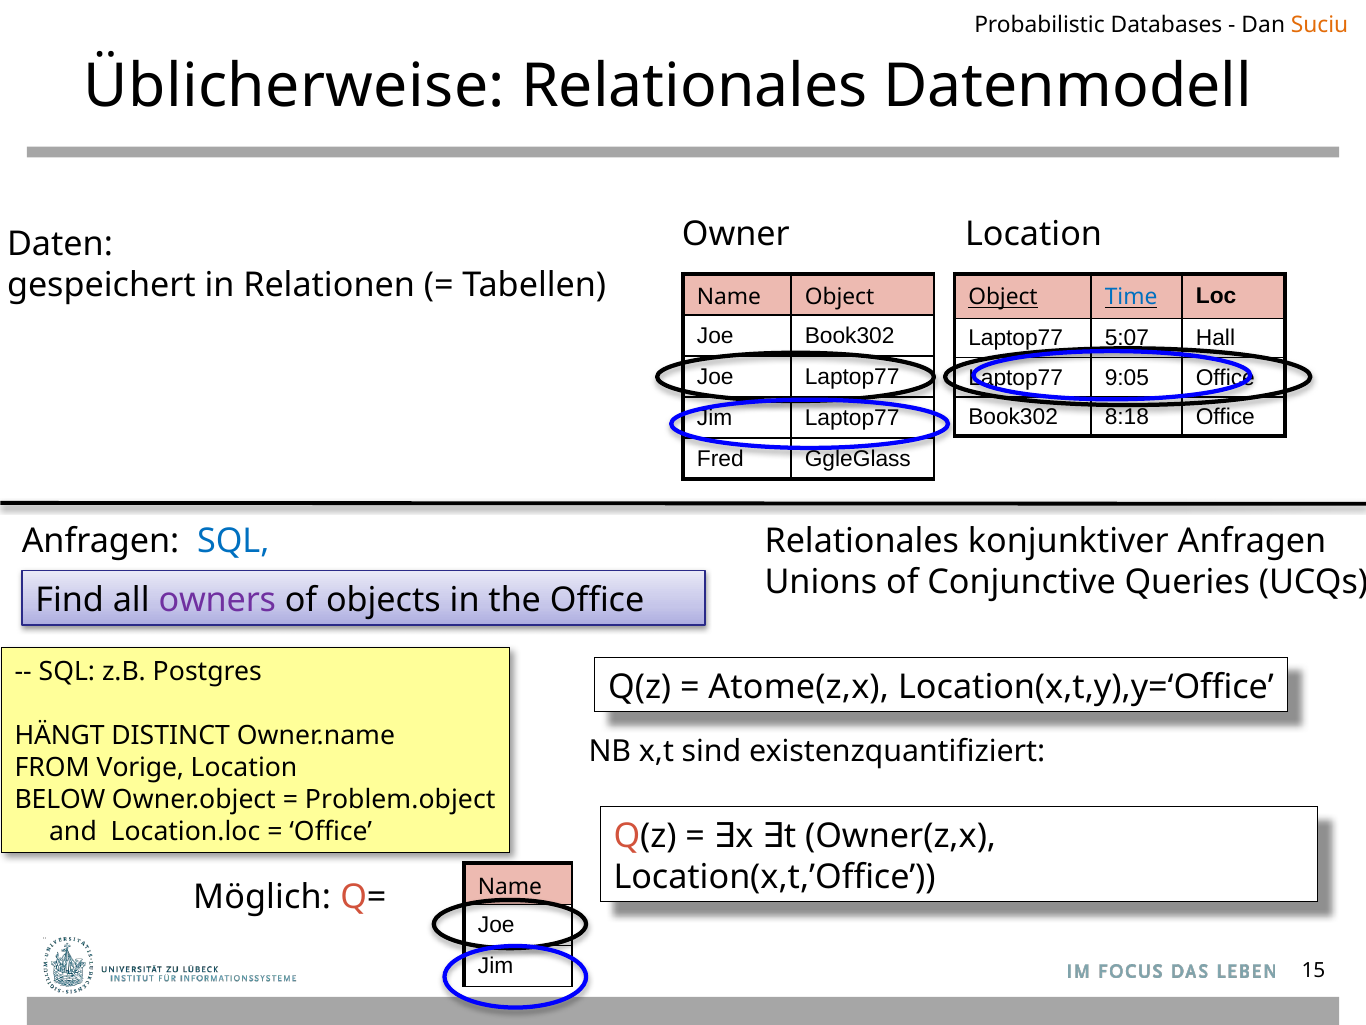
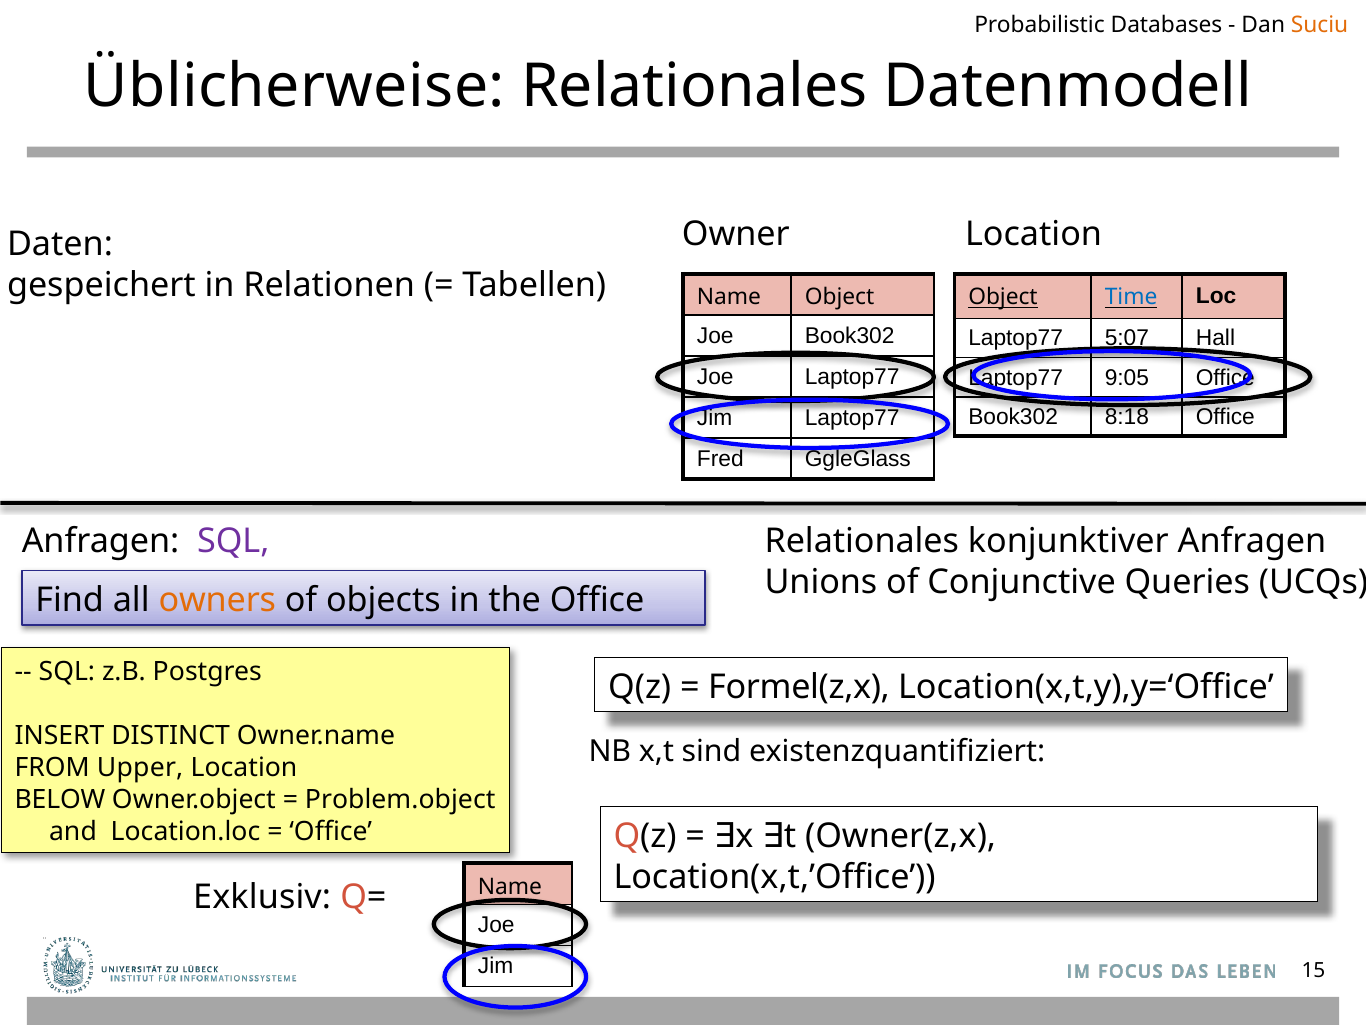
SQL colour: blue -> purple (233, 541)
owners colour: purple -> orange (217, 600)
Atome(z,x: Atome(z,x -> Formel(z,x (799, 686)
HÄNGT: HÄNGT -> INSERT (59, 735)
Vorige: Vorige -> Upper (140, 767)
Möglich: Möglich -> Exklusiv (262, 897)
